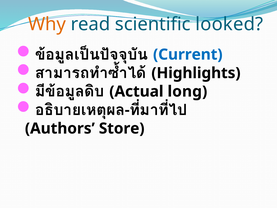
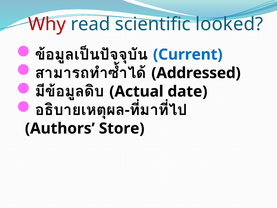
Why colour: orange -> red (47, 24)
Highlights: Highlights -> Addressed (196, 73)
long: long -> date (187, 91)
